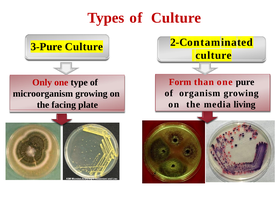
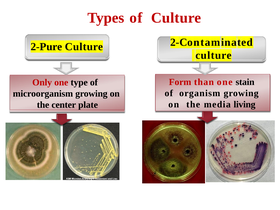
3-Pure: 3-Pure -> 2-Pure (46, 47)
pure: pure -> stain (245, 82)
facing: facing -> center (64, 105)
